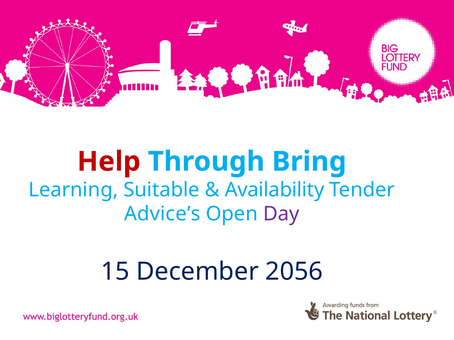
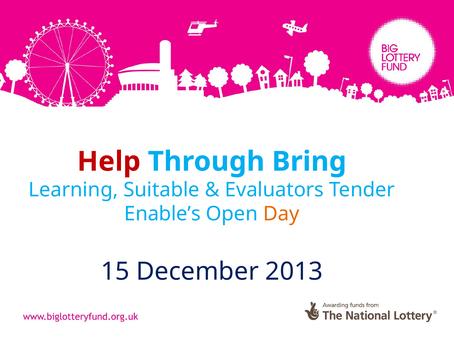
Availability: Availability -> Evaluators (274, 190)
Advice’s: Advice’s -> Enable’s (162, 214)
Day colour: purple -> orange (281, 214)
2056: 2056 -> 2013 (294, 272)
